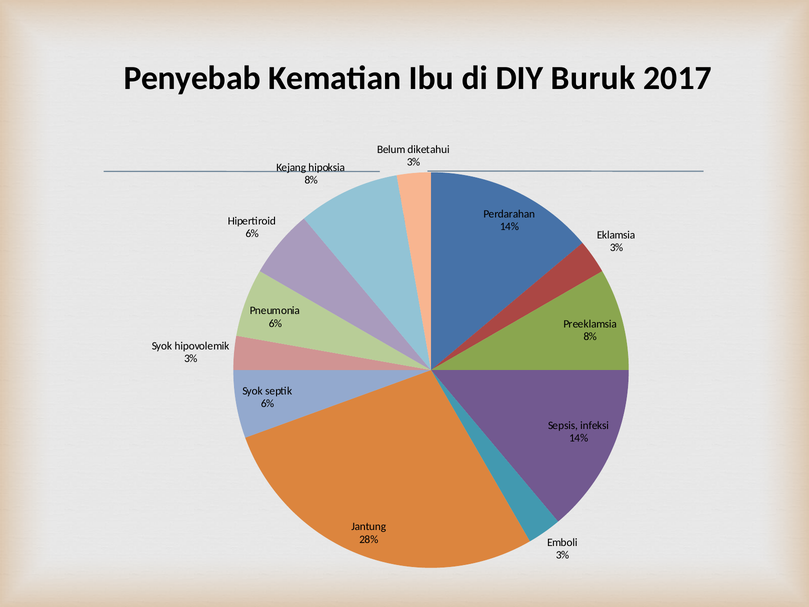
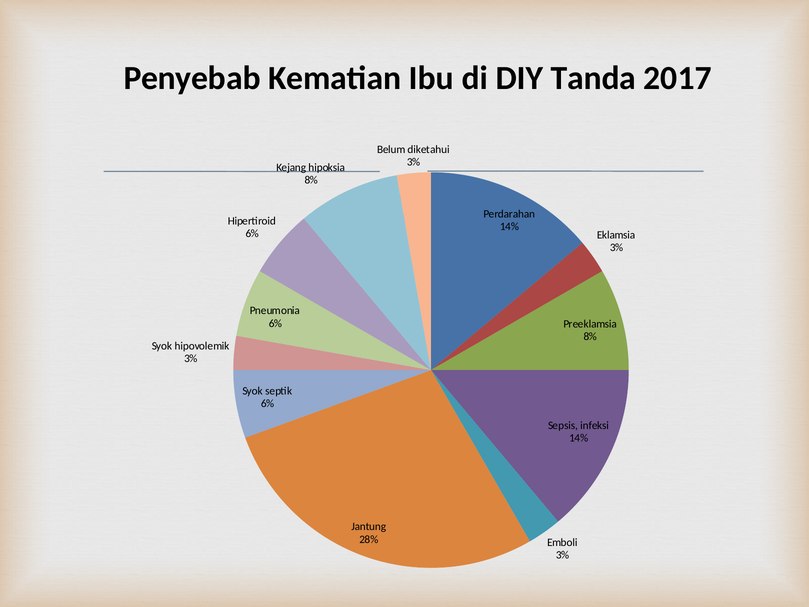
Buruk: Buruk -> Tanda (593, 78)
